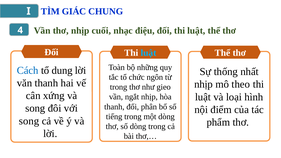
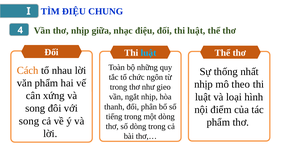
TÌM GIÁC: GIÁC -> ĐIỆU (74, 11)
cuối: cuối -> giữa (101, 31)
Cách colour: blue -> orange (28, 70)
dung: dung -> nhau (62, 70)
văn thanh: thanh -> phẩm (46, 83)
